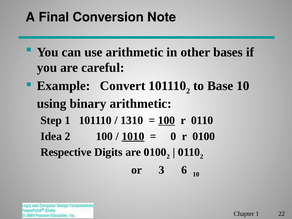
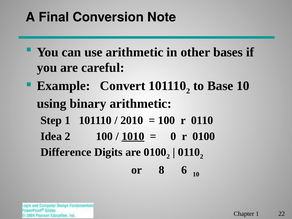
1310: 1310 -> 2010 (132, 120)
100 underline: present -> none (167, 120)
Respective: Respective -> Difference (66, 152)
3: 3 -> 8 (162, 170)
